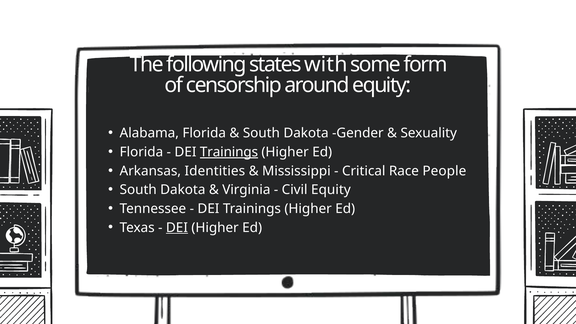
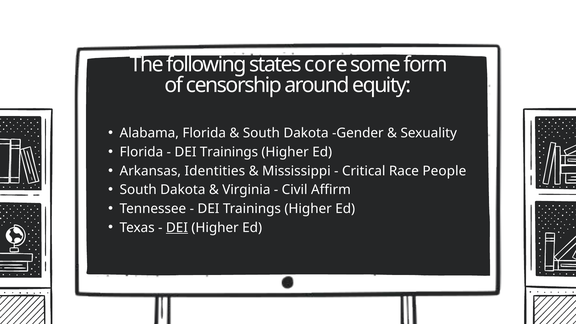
with: with -> core (326, 65)
Trainings underline: present -> none (229, 152)
Civil Equity: Equity -> Affirm (331, 190)
